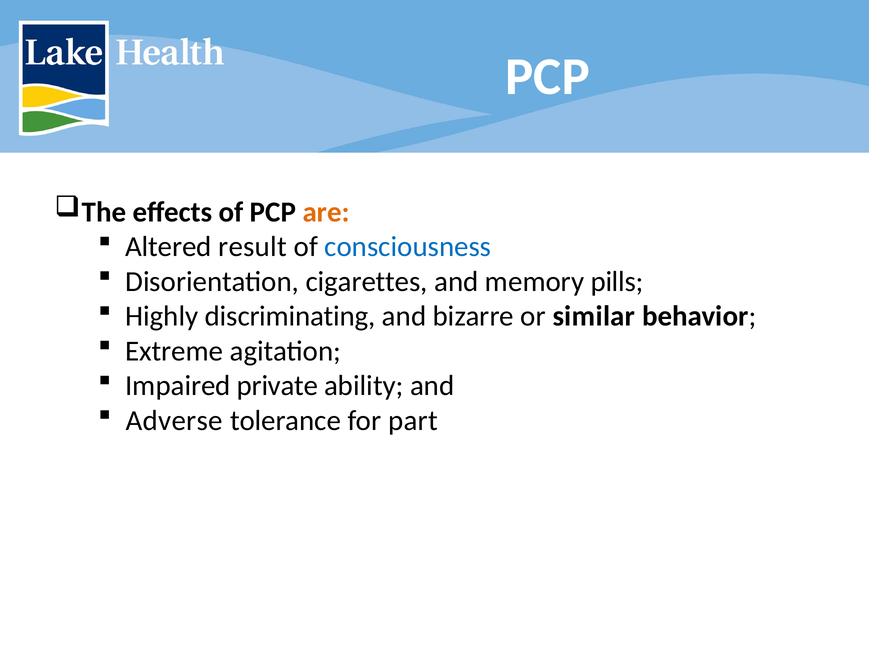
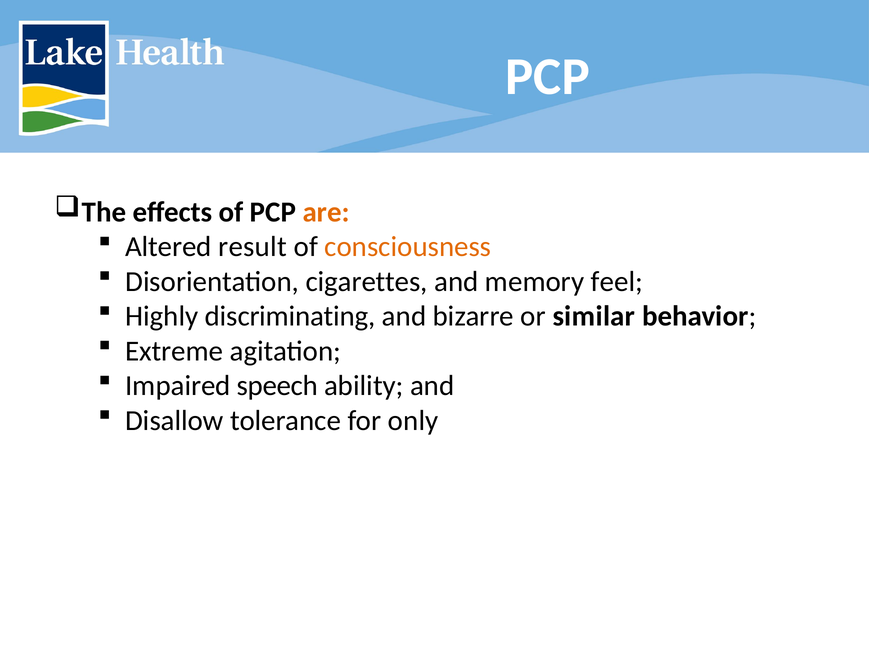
consciousness colour: blue -> orange (408, 247)
pills: pills -> feel (617, 281)
private: private -> speech (277, 386)
Adverse: Adverse -> Disallow (174, 420)
part: part -> only (413, 420)
